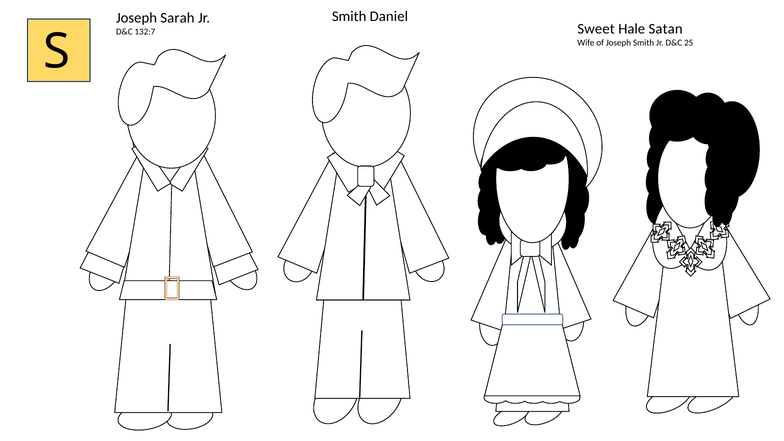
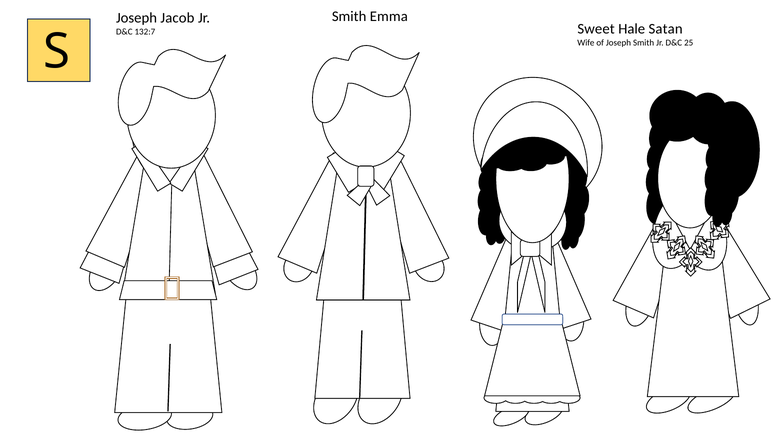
Daniel: Daniel -> Emma (389, 17)
Sarah: Sarah -> Jacob (177, 18)
